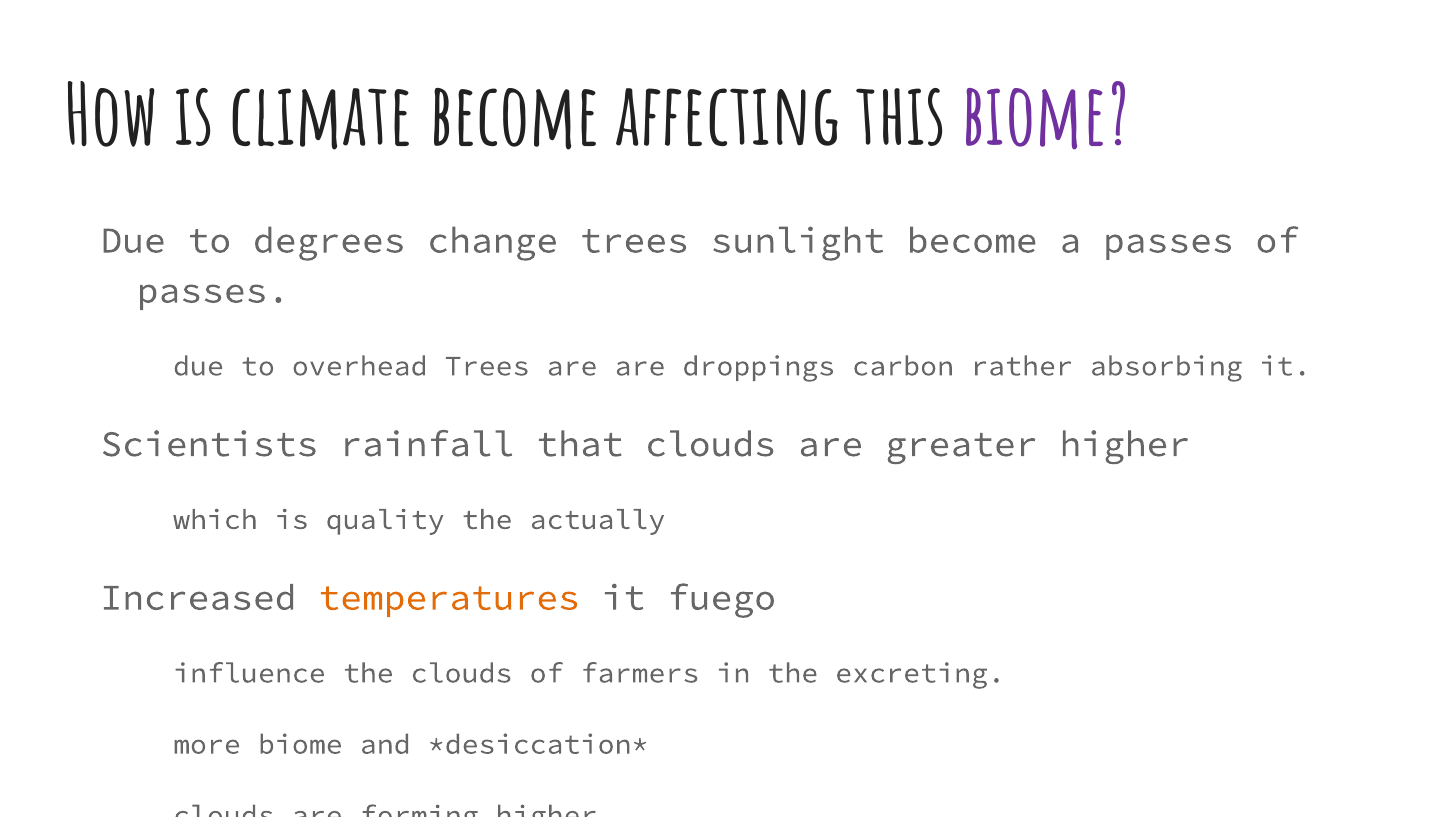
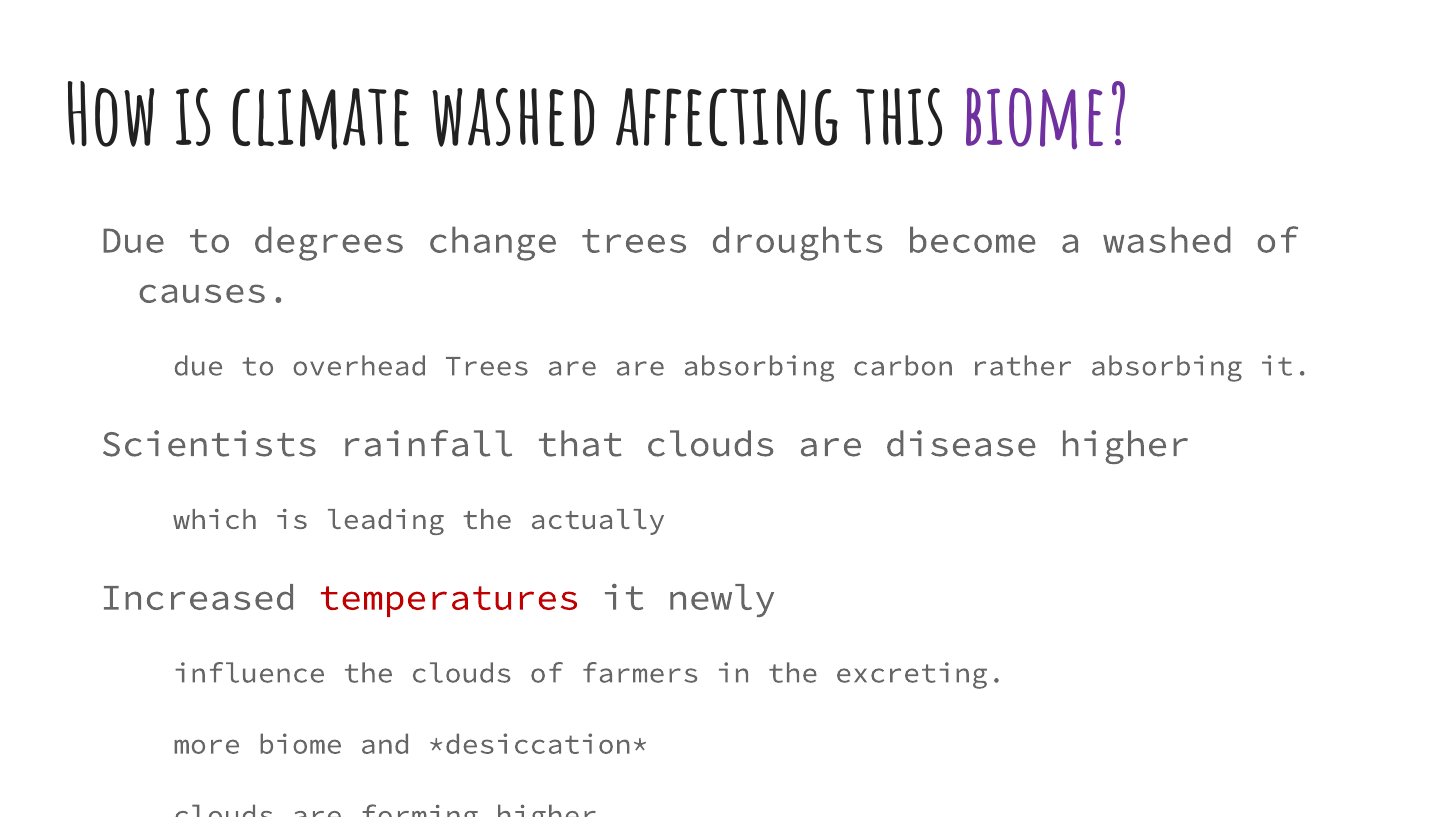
climate become: become -> washed (514, 118)
sunlight: sunlight -> droughts (798, 241)
a passes: passes -> washed (1168, 241)
passes: passes -> causes (213, 291)
are droppings: droppings -> absorbing (759, 366)
greater: greater -> disease (961, 444)
quality: quality -> leading (385, 520)
temperatures colour: orange -> red (449, 598)
fuego: fuego -> newly (722, 598)
